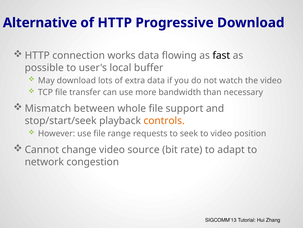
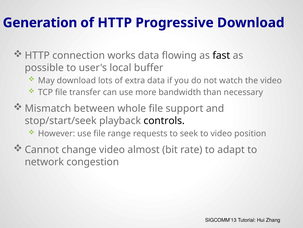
Alternative: Alternative -> Generation (40, 23)
controls colour: orange -> black (164, 120)
source: source -> almost (144, 149)
